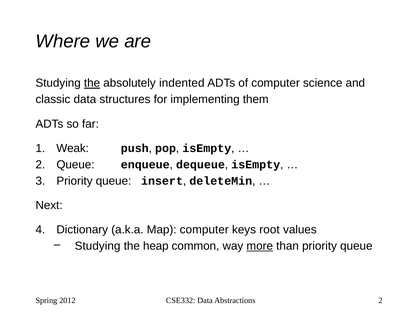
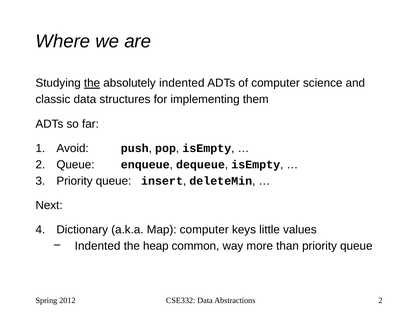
Weak: Weak -> Avoid (73, 148)
root: root -> little (270, 229)
Studying: Studying -> Indented (98, 246)
more underline: present -> none (260, 246)
